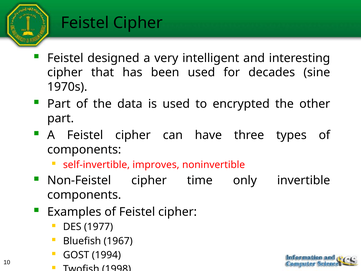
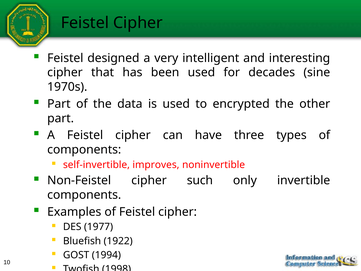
time: time -> such (200, 180)
1967: 1967 -> 1922 (118, 241)
